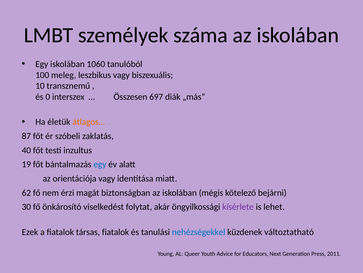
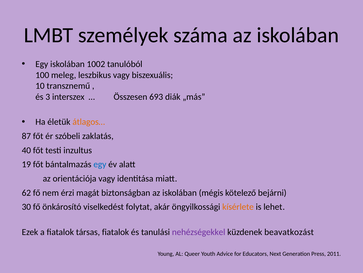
1060: 1060 -> 1002 (96, 64)
0: 0 -> 3 (48, 97)
697: 697 -> 693 (156, 97)
kísérlete colour: purple -> orange (238, 206)
nehézségekkel colour: blue -> purple (199, 231)
változtatható: változtatható -> beavatkozást (289, 231)
